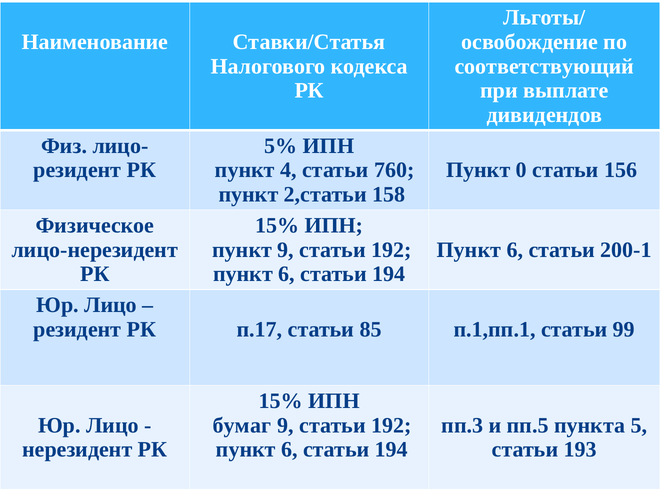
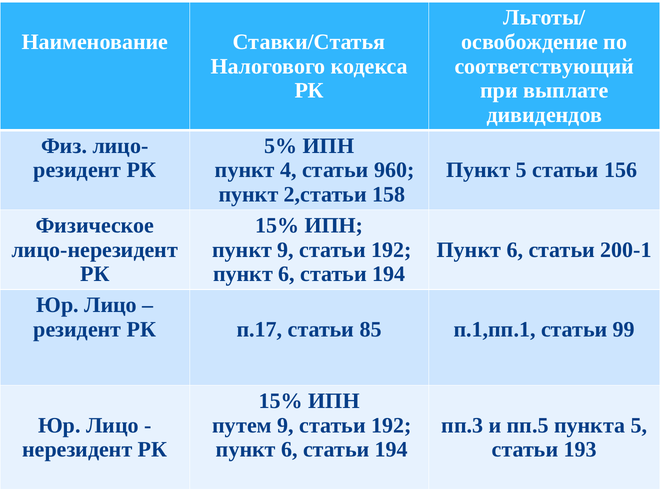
760: 760 -> 960 (394, 170)
Пункт 0: 0 -> 5 (521, 170)
бумаг: бумаг -> путем (242, 425)
